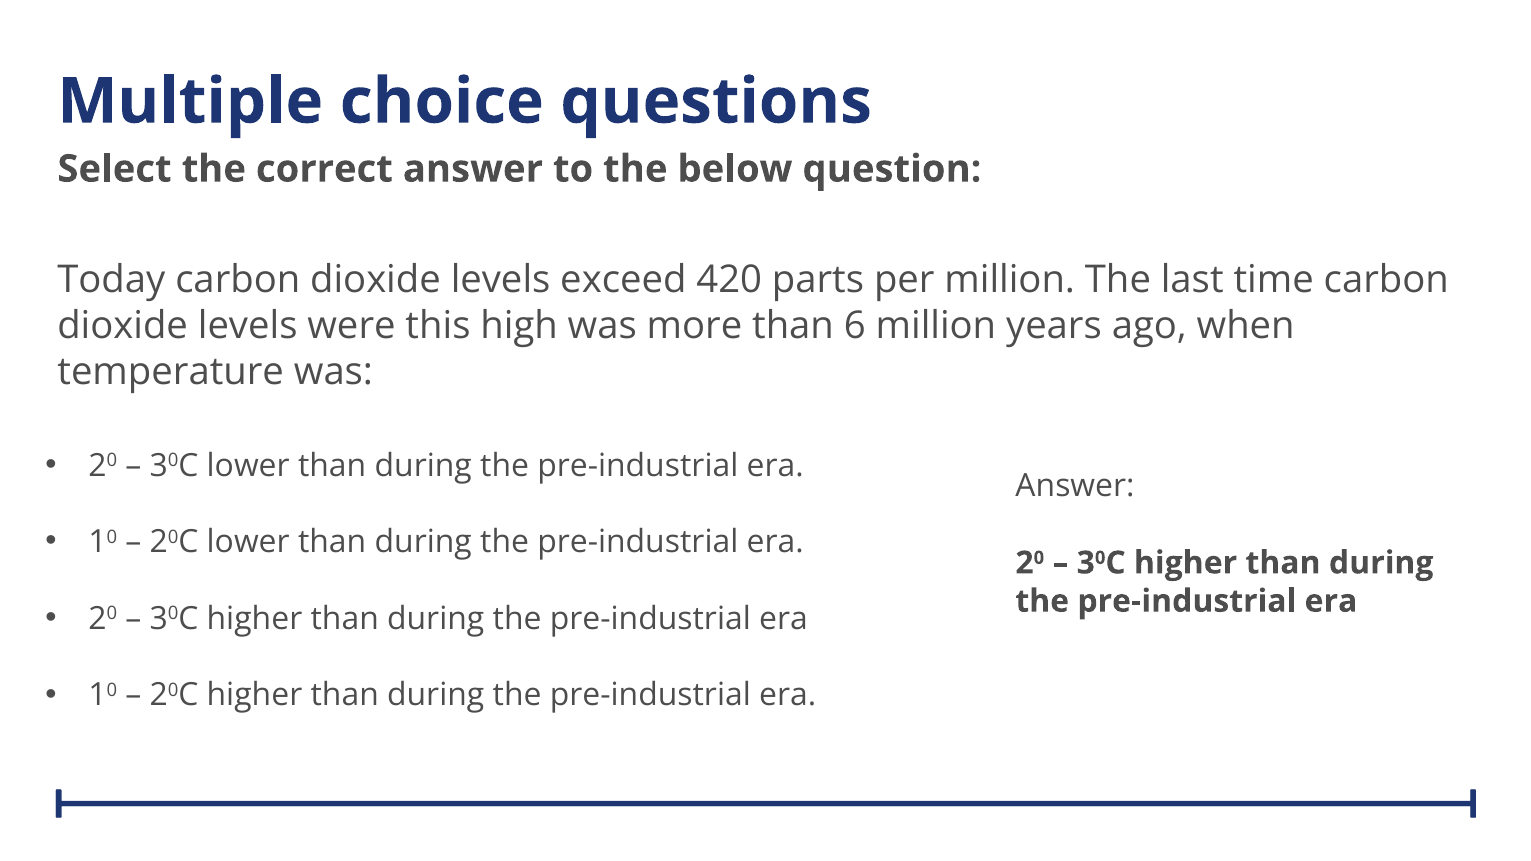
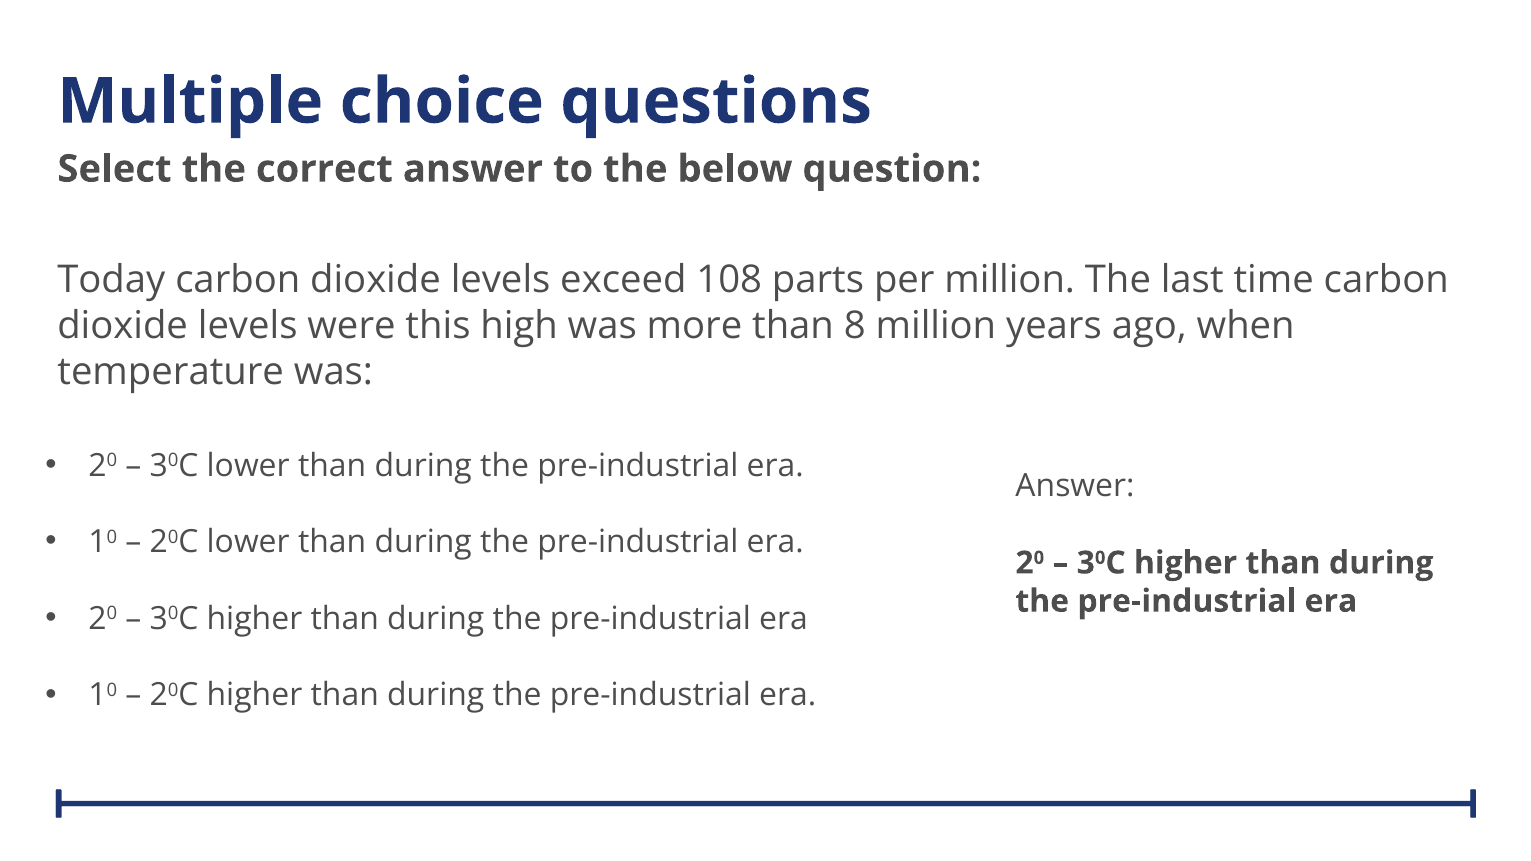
420: 420 -> 108 (729, 280)
6: 6 -> 8 (855, 326)
